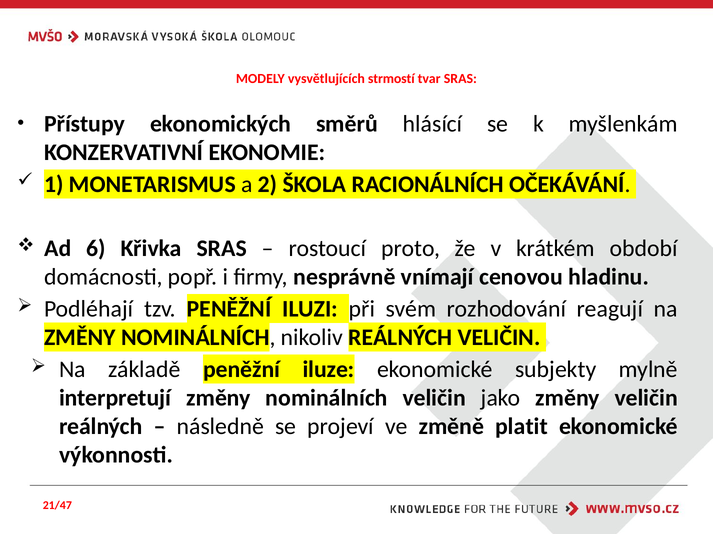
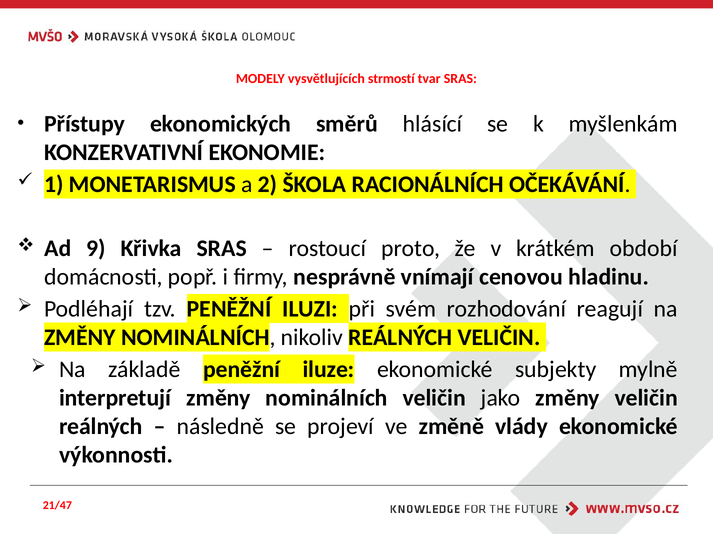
6: 6 -> 9 (96, 249)
platit: platit -> vlády (522, 427)
